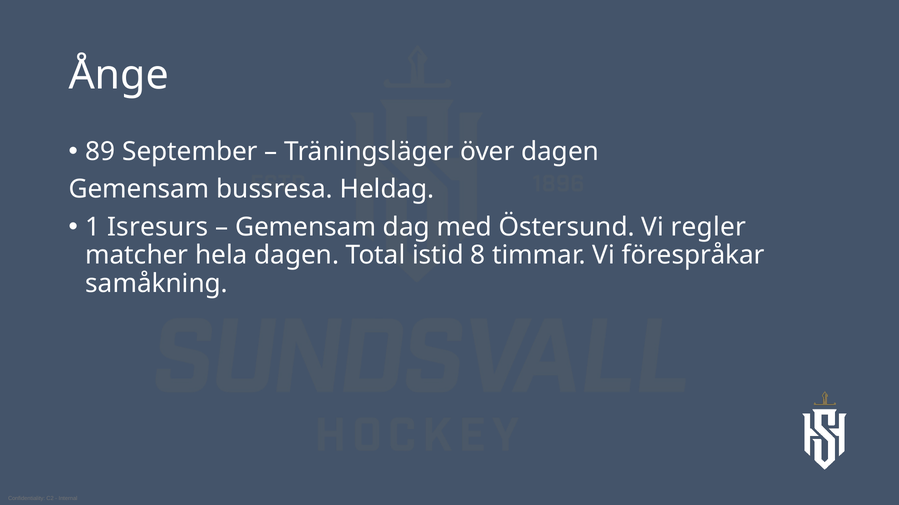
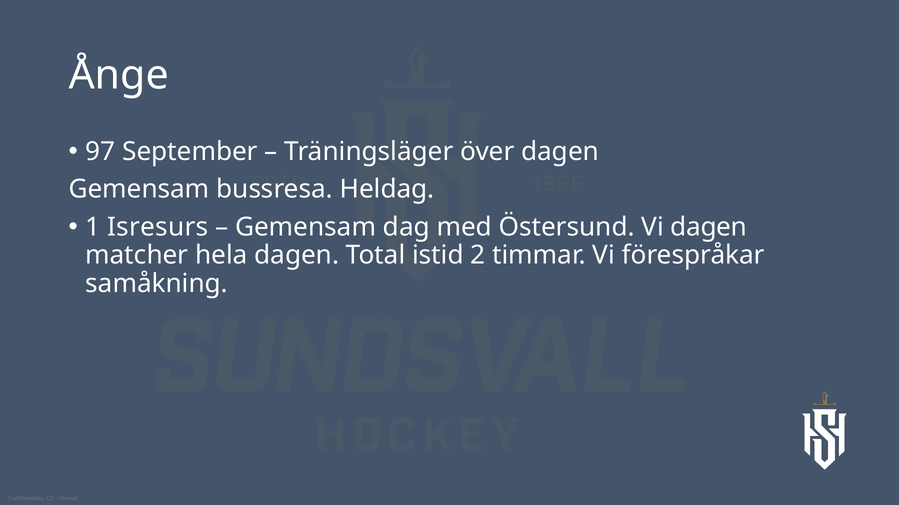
89: 89 -> 97 (100, 152)
Vi regler: regler -> dagen (709, 227)
8: 8 -> 2 (478, 255)
